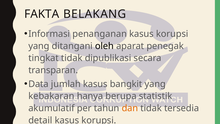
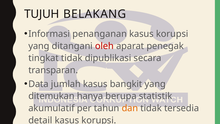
FAKTA: FAKTA -> TUJUH (42, 14)
oleh colour: black -> red (104, 46)
kebakaran: kebakaran -> ditemukan (51, 96)
